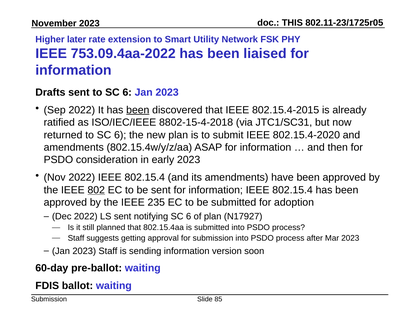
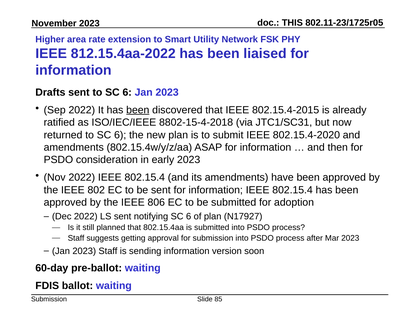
later: later -> area (77, 39)
753.09.4aa-2022: 753.09.4aa-2022 -> 812.15.4aa-2022 (123, 54)
802 underline: present -> none (96, 190)
235: 235 -> 806 (156, 203)
